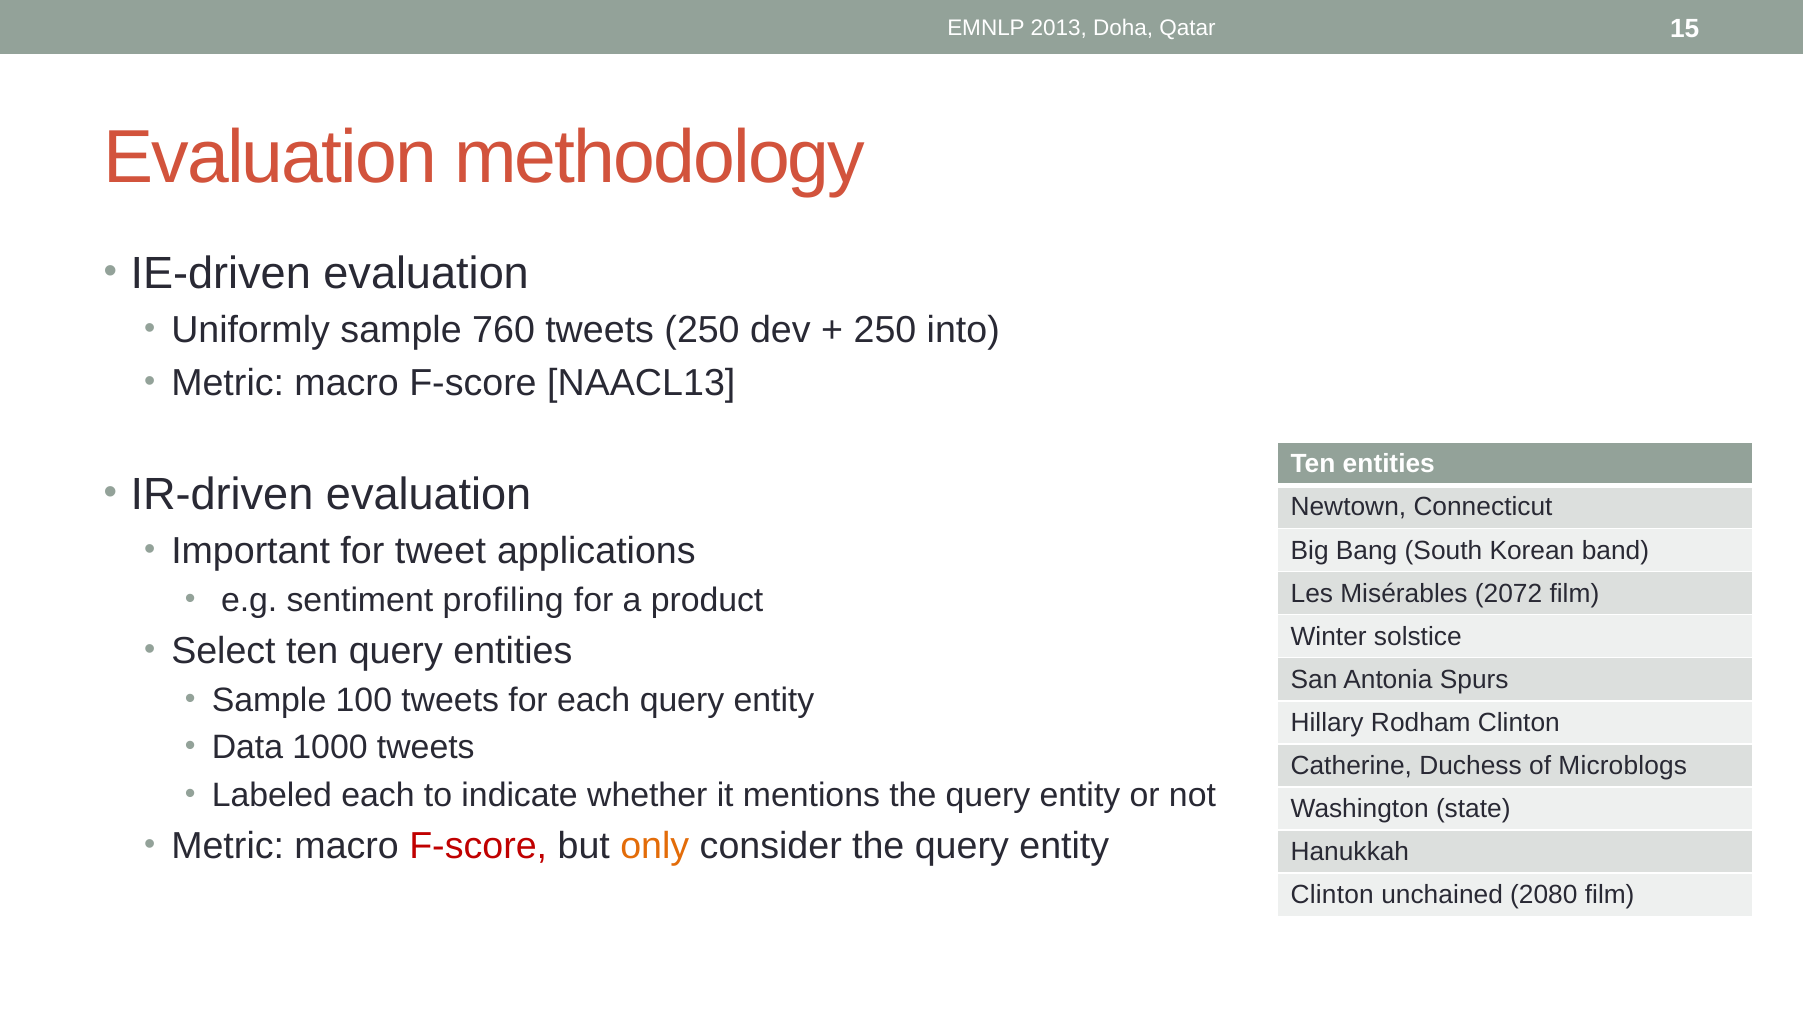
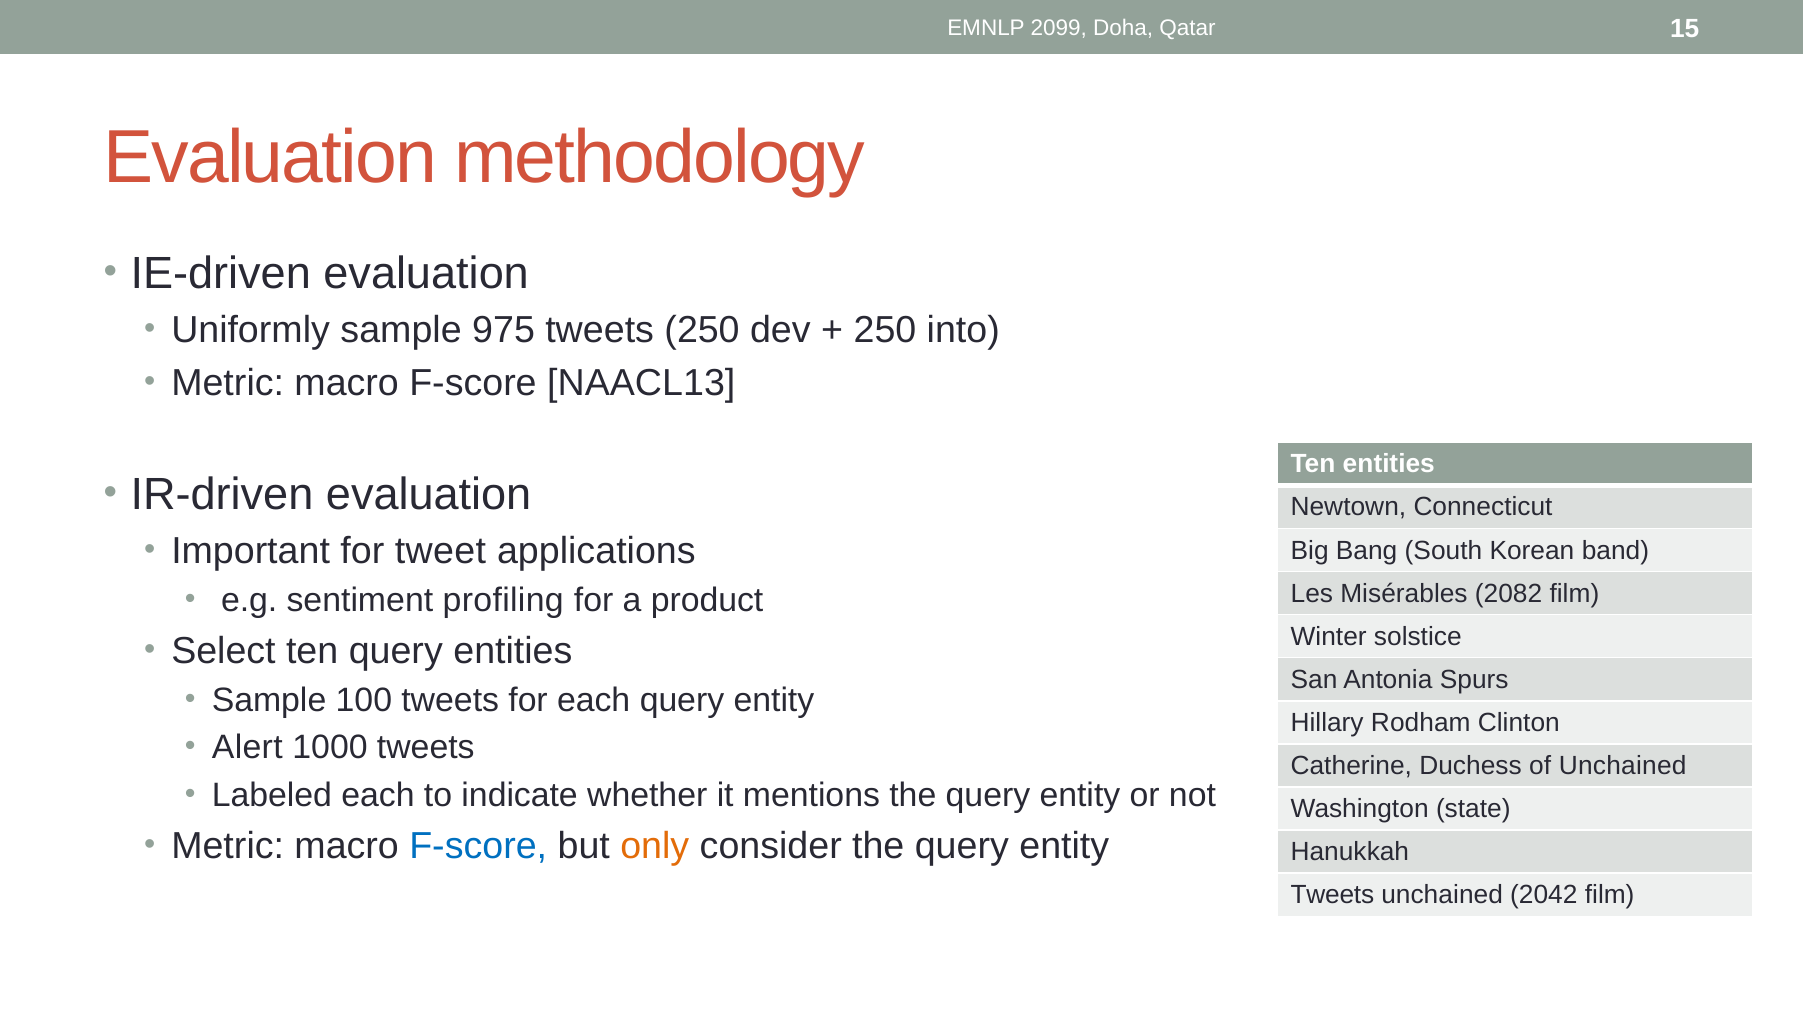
2013: 2013 -> 2099 (1059, 29)
760: 760 -> 975 (504, 330)
2072: 2072 -> 2082 (1509, 594)
Data: Data -> Alert (247, 748)
of Microblogs: Microblogs -> Unchained (1623, 766)
F-score colour: red -> blue (478, 846)
Clinton: Clinton -> Tweets (1332, 895)
2080: 2080 -> 2042 (1544, 895)
